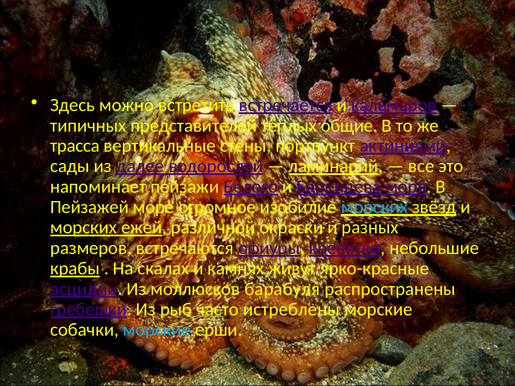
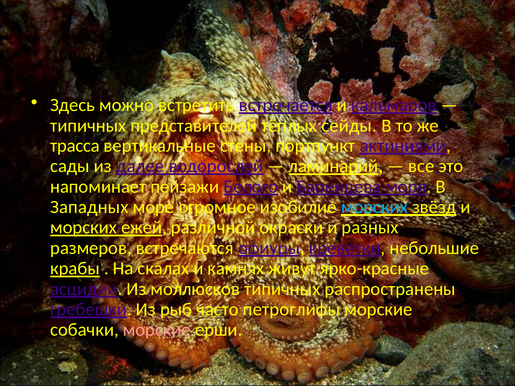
общие: общие -> сейды (349, 126)
Пейзажей: Пейзажей -> Западных (89, 207)
моллюсков барабуля: барабуля -> типичных (282, 289)
истреблены: истреблены -> петроглифы (291, 310)
морские colour: light blue -> pink (157, 330)
